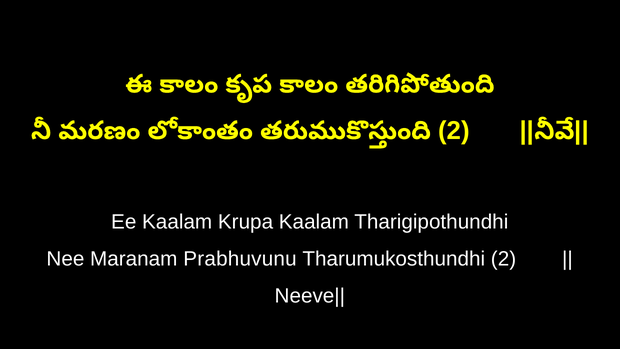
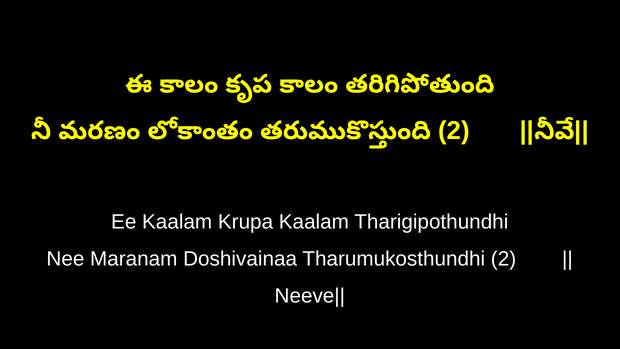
Prabhuvunu: Prabhuvunu -> Doshivainaa (240, 259)
